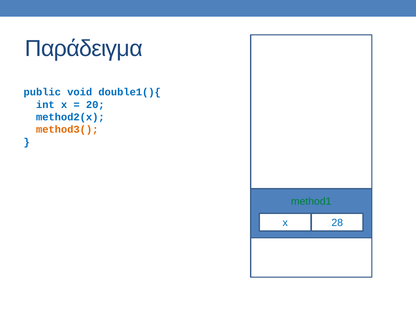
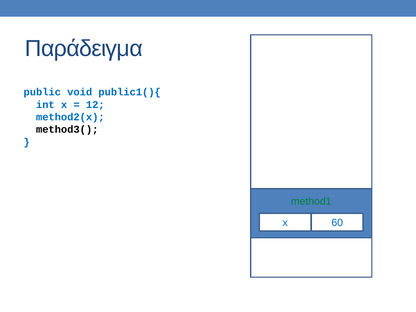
double1(){: double1(){ -> public1(){ (130, 92)
20: 20 -> 12 (95, 105)
method3( colour: orange -> black (67, 130)
28: 28 -> 60 (337, 223)
